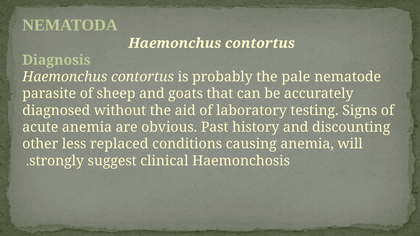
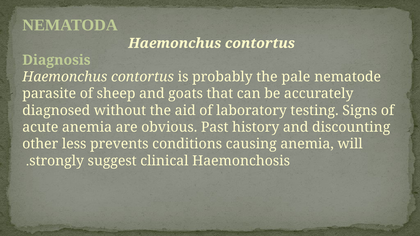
replaced: replaced -> prevents (119, 144)
